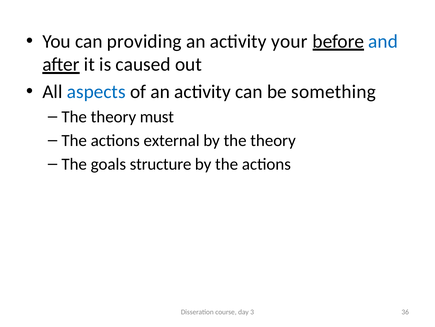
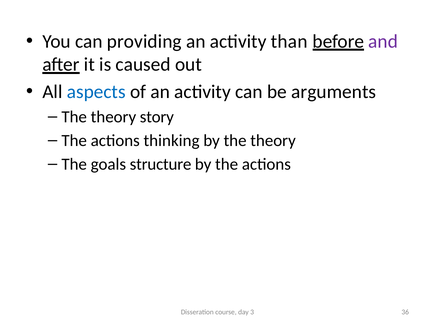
your: your -> than (289, 41)
and colour: blue -> purple (383, 41)
something: something -> arguments (334, 92)
must: must -> story (157, 116)
external: external -> thinking (172, 140)
